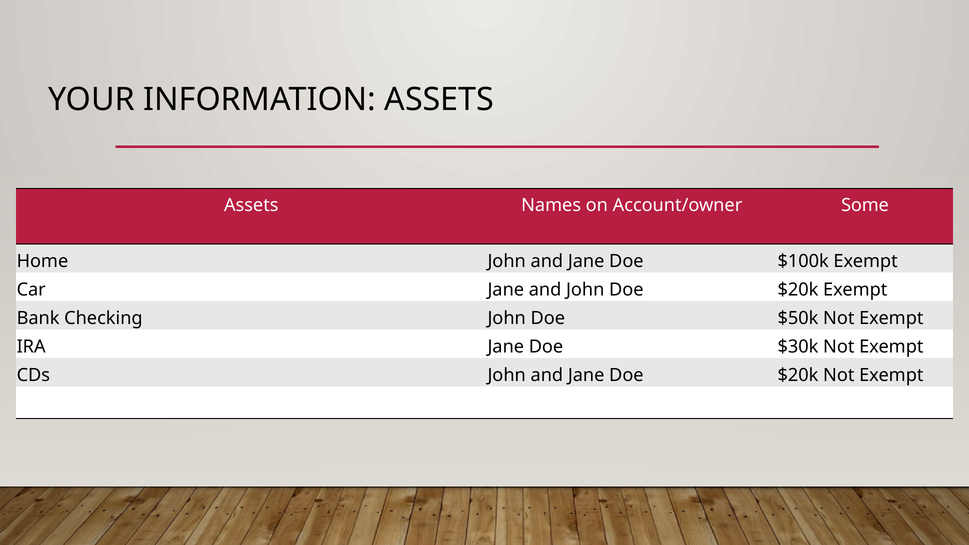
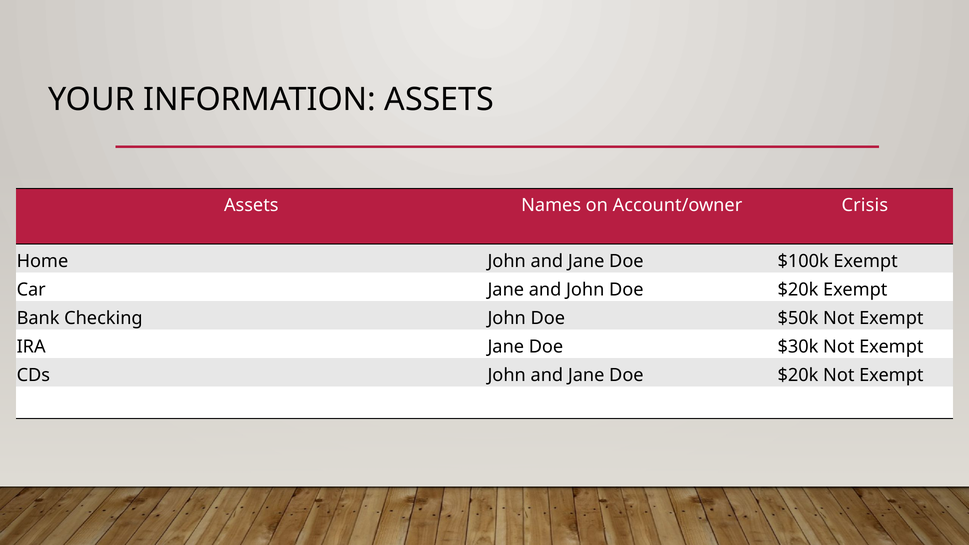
Some: Some -> Crisis (865, 205)
